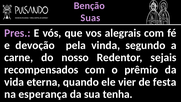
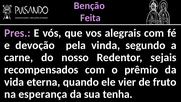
Suas: Suas -> Feita (90, 18)
festa: festa -> fruto (165, 82)
